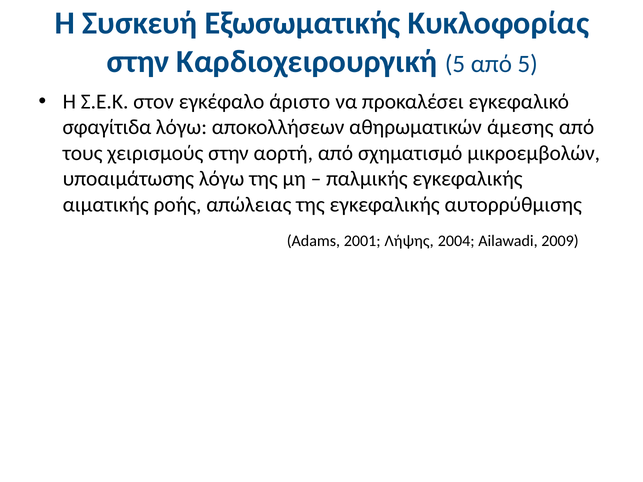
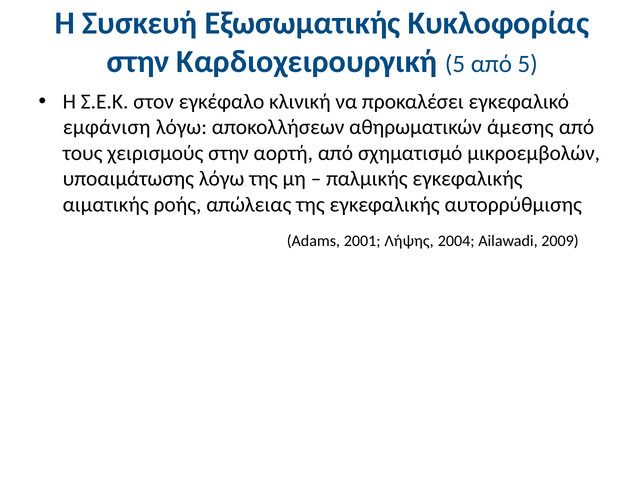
άριστο: άριστο -> κλινική (300, 102)
σφαγίτιδα: σφαγίτιδα -> εμφάνιση (107, 127)
